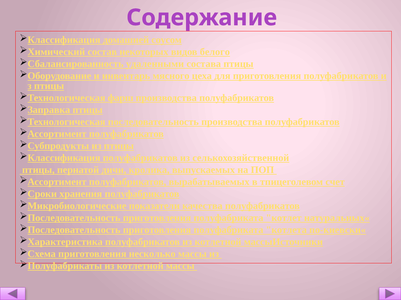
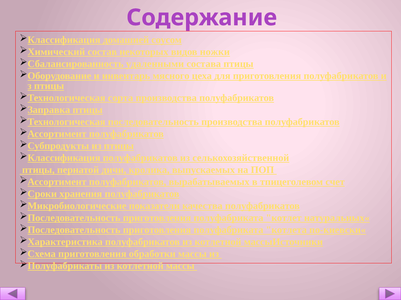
белого: белого -> ножки (215, 52)
фарш: фарш -> сорта (121, 98)
несколько: несколько -> обработки (152, 255)
